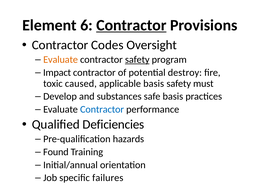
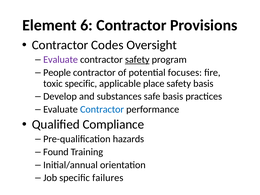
Contractor underline: present -> none (131, 25)
Evaluate colour: orange -> purple (61, 60)
Impact: Impact -> People (57, 73)
destroy: destroy -> focuses (185, 73)
toxic caused: caused -> specific (81, 83)
applicable basis: basis -> place (154, 83)
safety must: must -> basis (203, 83)
Deficiencies: Deficiencies -> Compliance (113, 124)
